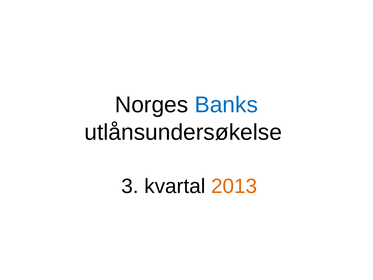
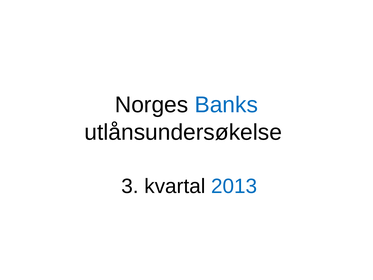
2013 colour: orange -> blue (234, 186)
